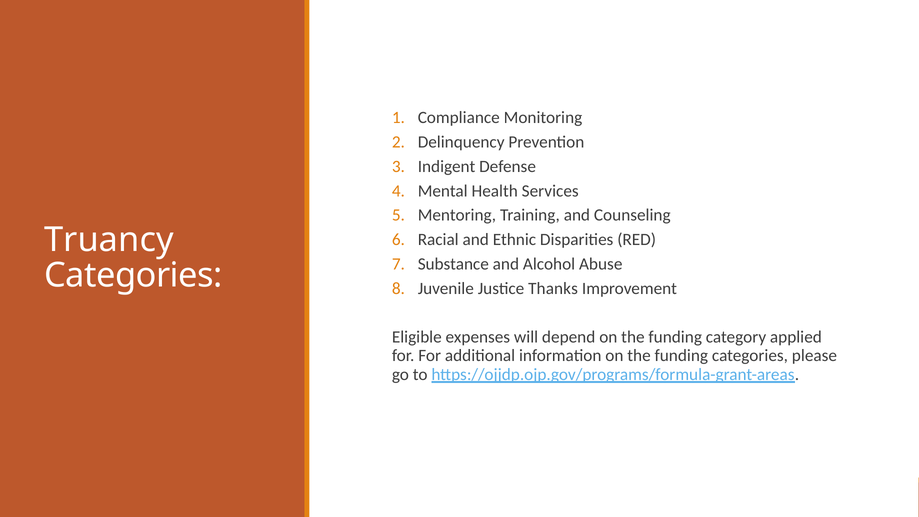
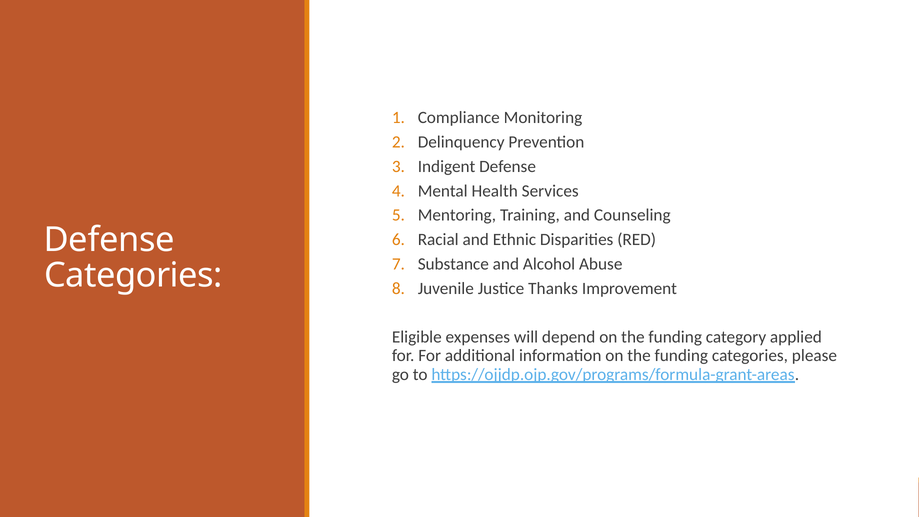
Truancy: Truancy -> Defense (109, 240)
